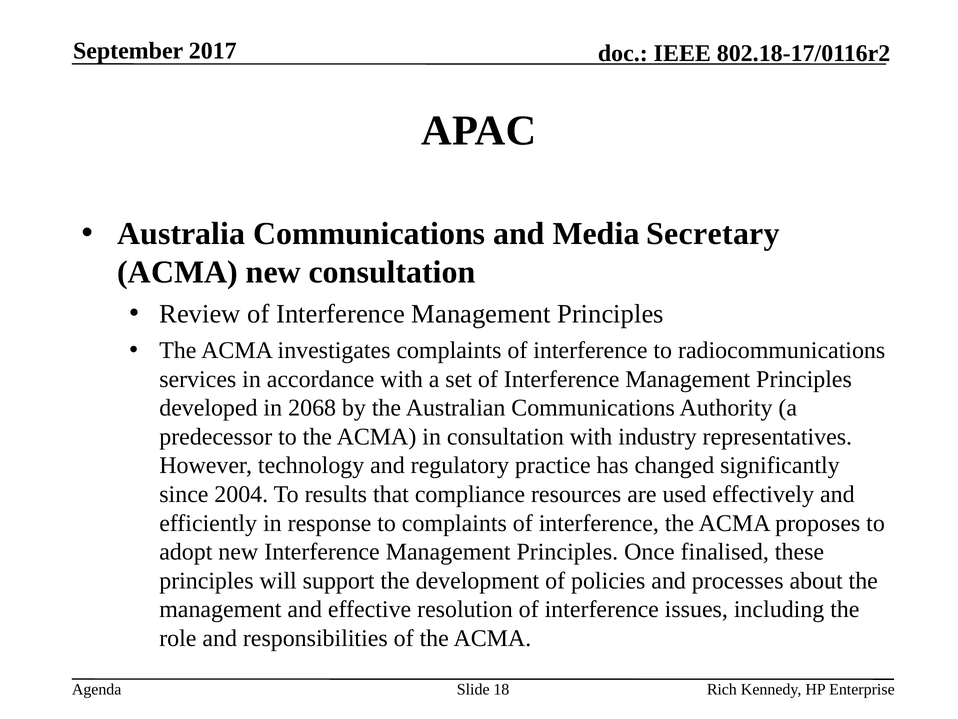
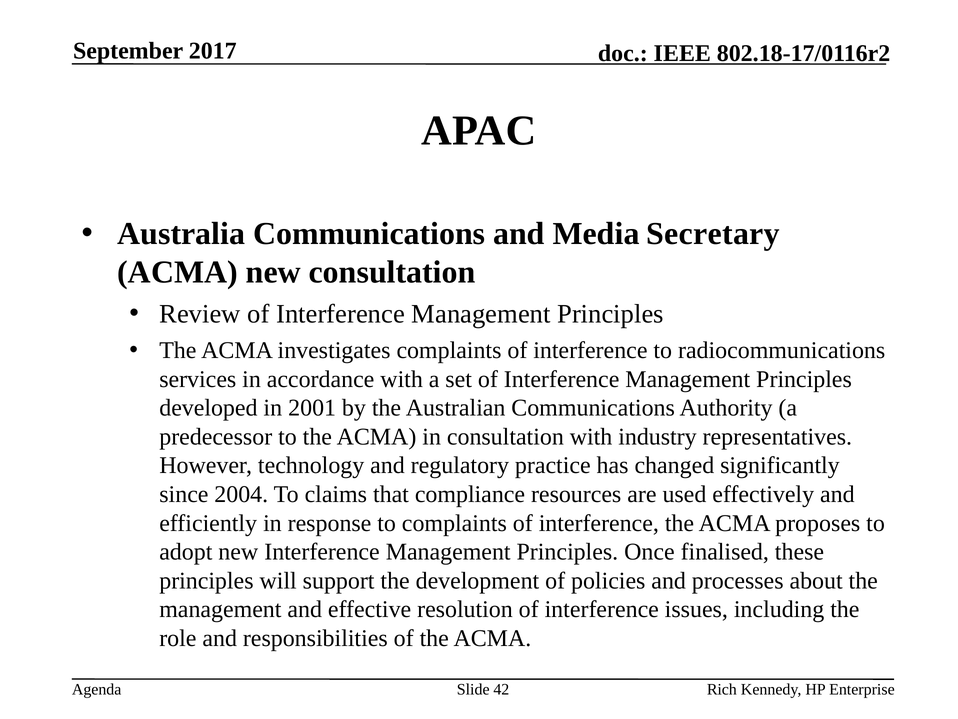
2068: 2068 -> 2001 (312, 408)
results: results -> claims (336, 494)
18: 18 -> 42 (501, 689)
